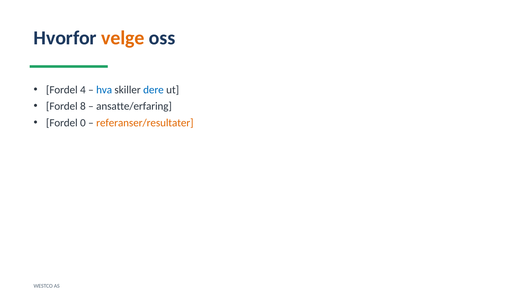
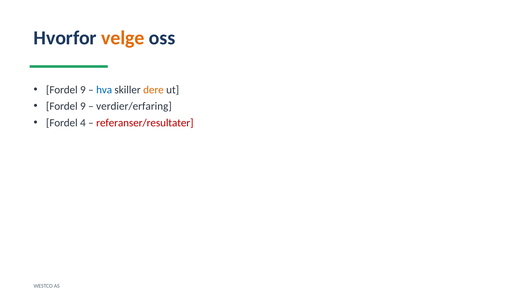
4: 4 -> 9 (83, 90)
dere colour: blue -> orange (153, 90)
8: 8 -> 9 (83, 106)
ansatte/erfaring: ansatte/erfaring -> verdier/erfaring (134, 106)
0: 0 -> 4 (83, 123)
referanser/resultater colour: orange -> red (145, 123)
